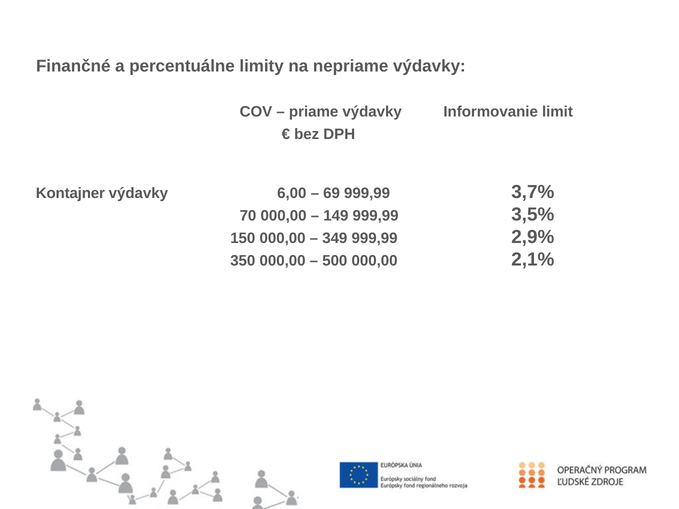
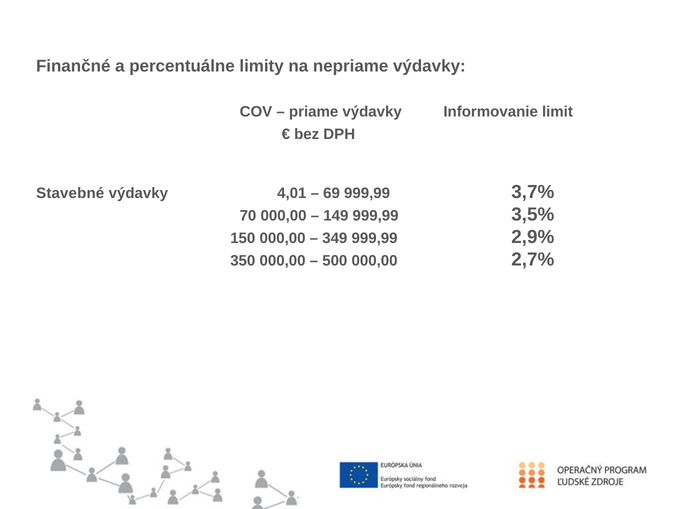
Kontajner: Kontajner -> Stavebné (70, 193)
6,00: 6,00 -> 4,01 (292, 193)
2,1%: 2,1% -> 2,7% (533, 260)
